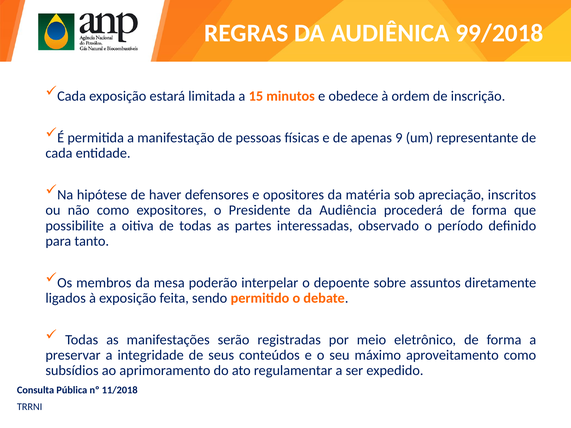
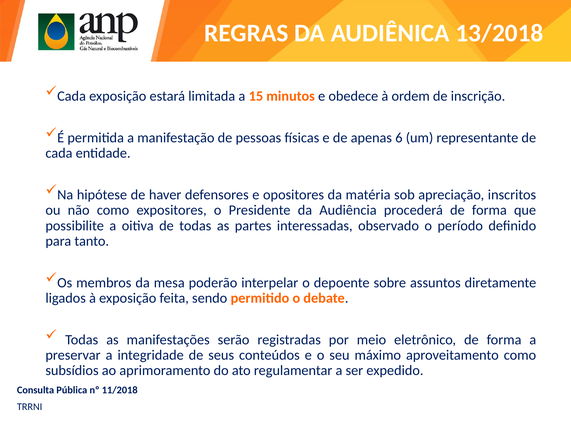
99/2018: 99/2018 -> 13/2018 (499, 33)
9: 9 -> 6 (399, 138)
